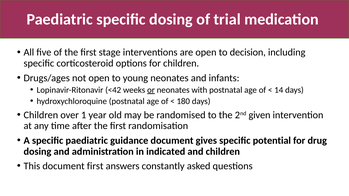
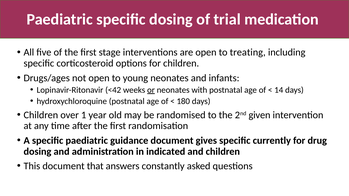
decision: decision -> treating (248, 52)
potential: potential -> currently (272, 141)
document first: first -> that (95, 166)
